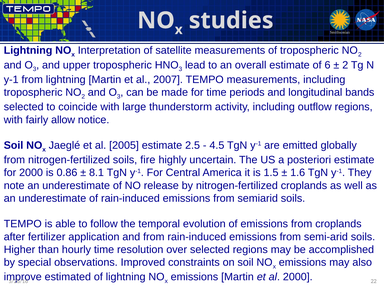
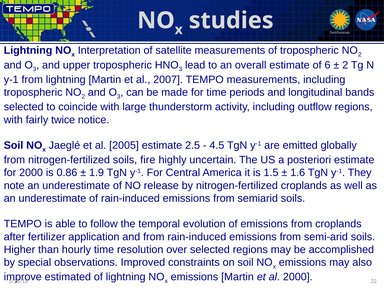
allow: allow -> twice (63, 120)
8.1: 8.1 -> 1.9 (97, 173)
